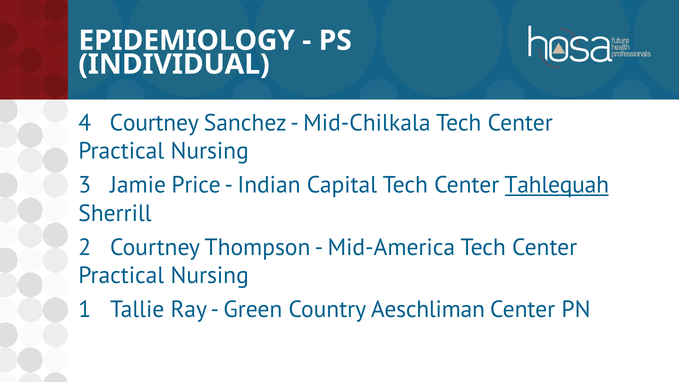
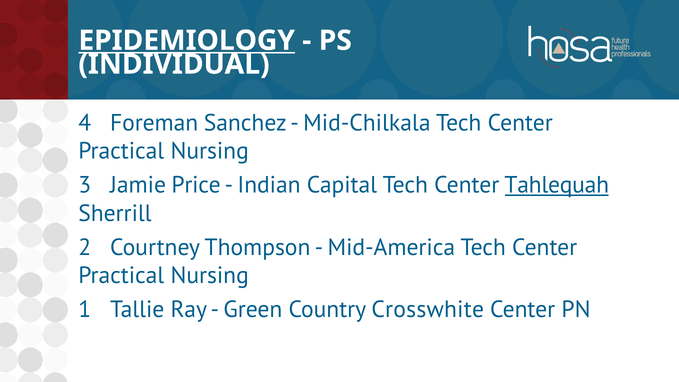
EPIDEMIOLOGY underline: none -> present (187, 41)
4 Courtney: Courtney -> Foreman (154, 123)
Aeschliman: Aeschliman -> Crosswhite (428, 309)
